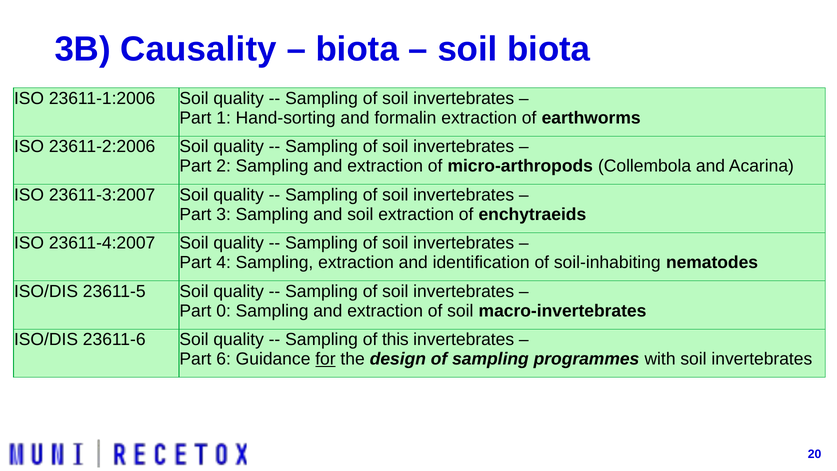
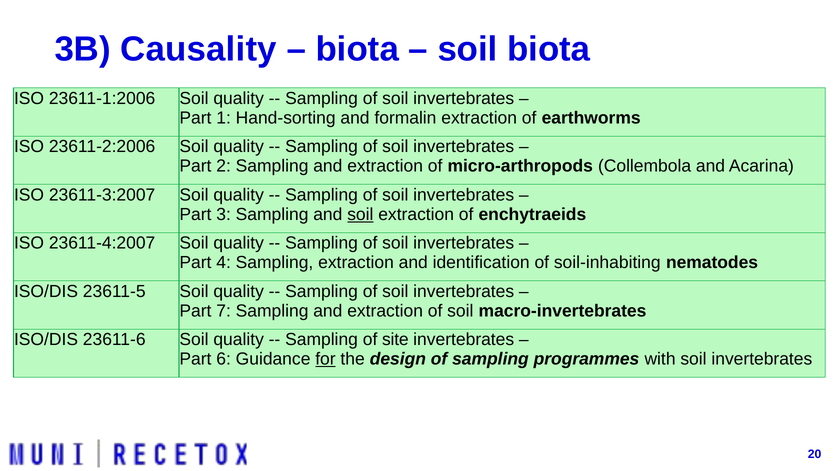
soil underline: none -> present (360, 214)
0: 0 -> 7 (224, 311)
this: this -> site (395, 340)
